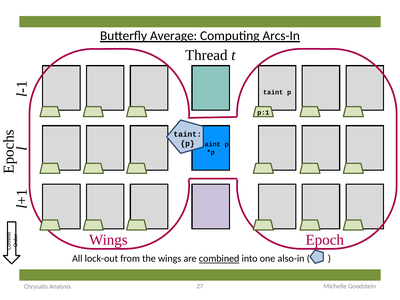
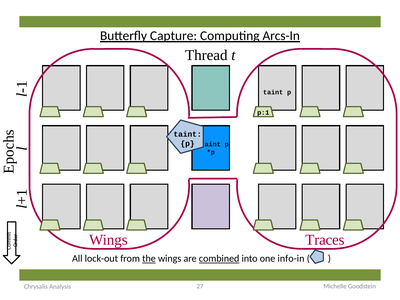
Average: Average -> Capture (174, 36)
Epoch: Epoch -> Traces (325, 240)
the underline: none -> present (149, 259)
also-in: also-in -> info-in (291, 259)
